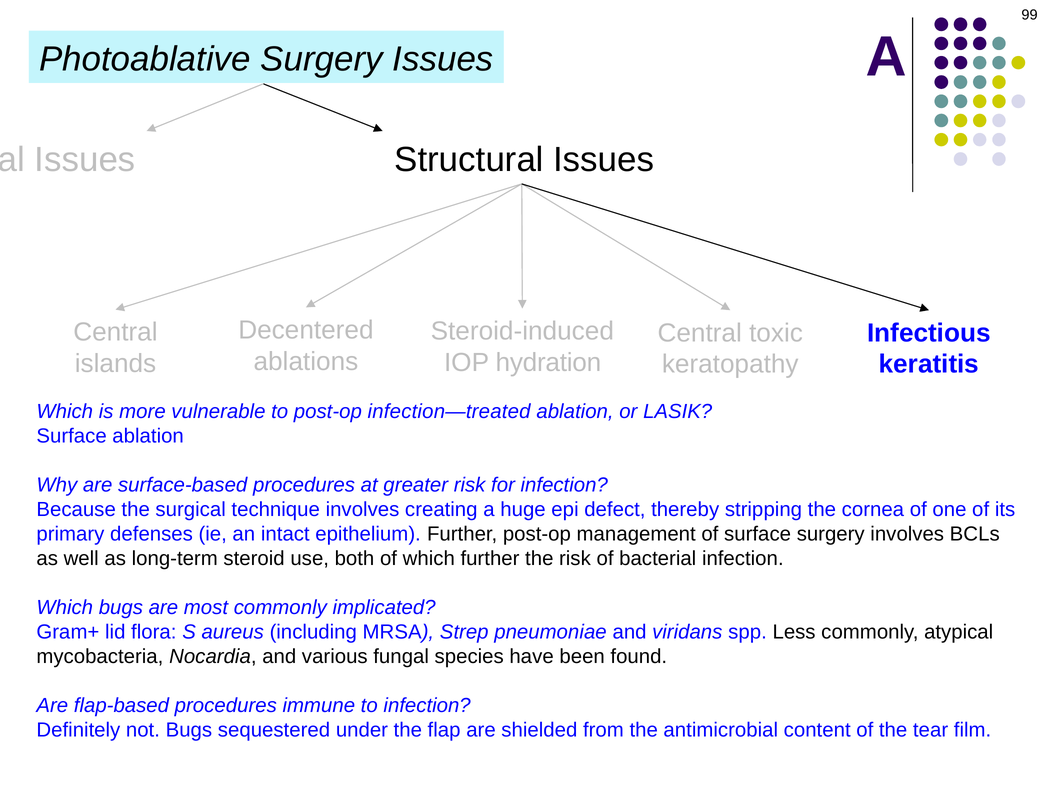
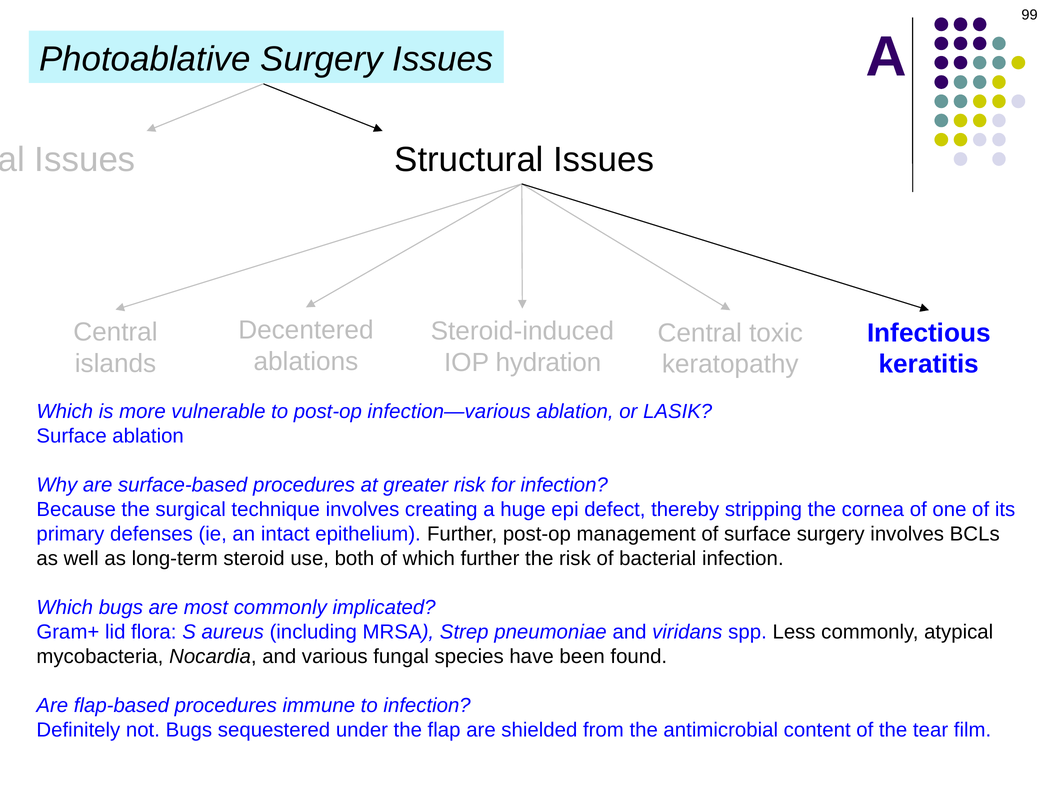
infection—treated: infection—treated -> infection—various (449, 412)
